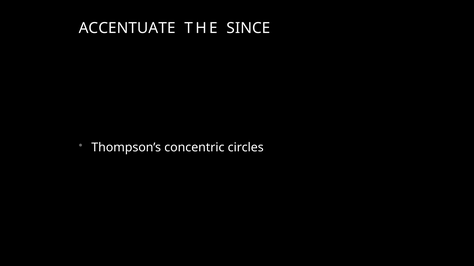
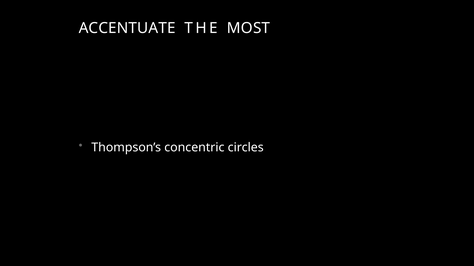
SINCE: SINCE -> MOST (248, 28)
